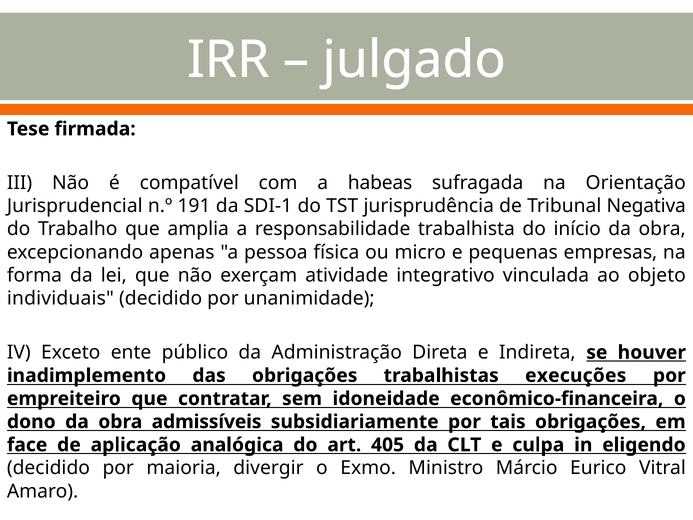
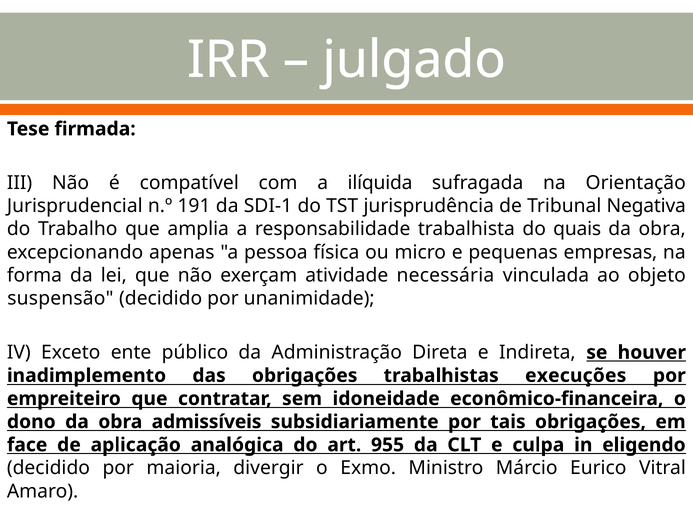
habeas: habeas -> ilíquida (380, 183)
início: início -> quais (577, 229)
integrativo: integrativo -> necessária (445, 275)
individuais: individuais -> suspensão (60, 298)
405: 405 -> 955 (388, 445)
